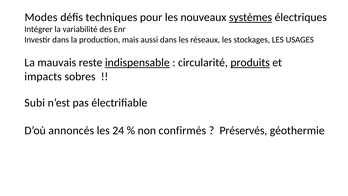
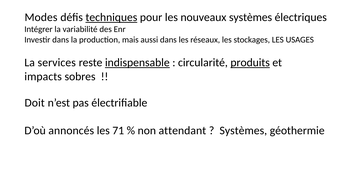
techniques underline: none -> present (111, 17)
systèmes underline: present -> none (251, 17)
mauvais: mauvais -> services (57, 63)
Subi: Subi -> Doit (35, 103)
24: 24 -> 71 (118, 130)
confirmés: confirmés -> attendant (182, 130)
Préservés: Préservés -> Systèmes (243, 130)
